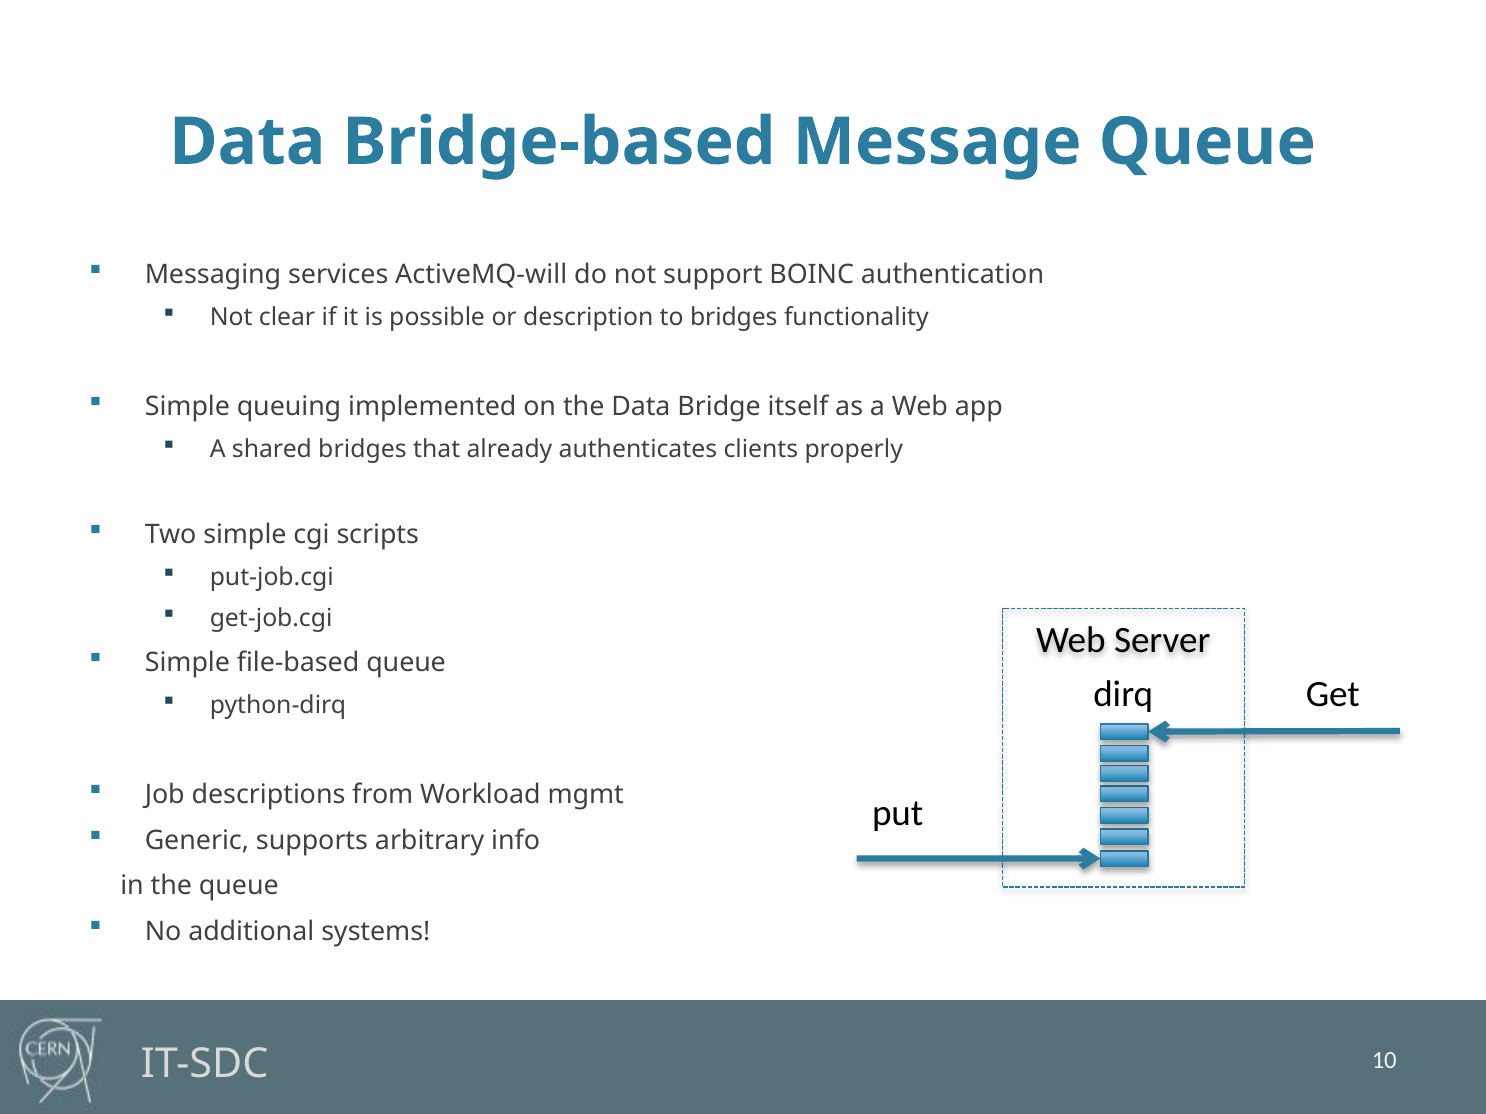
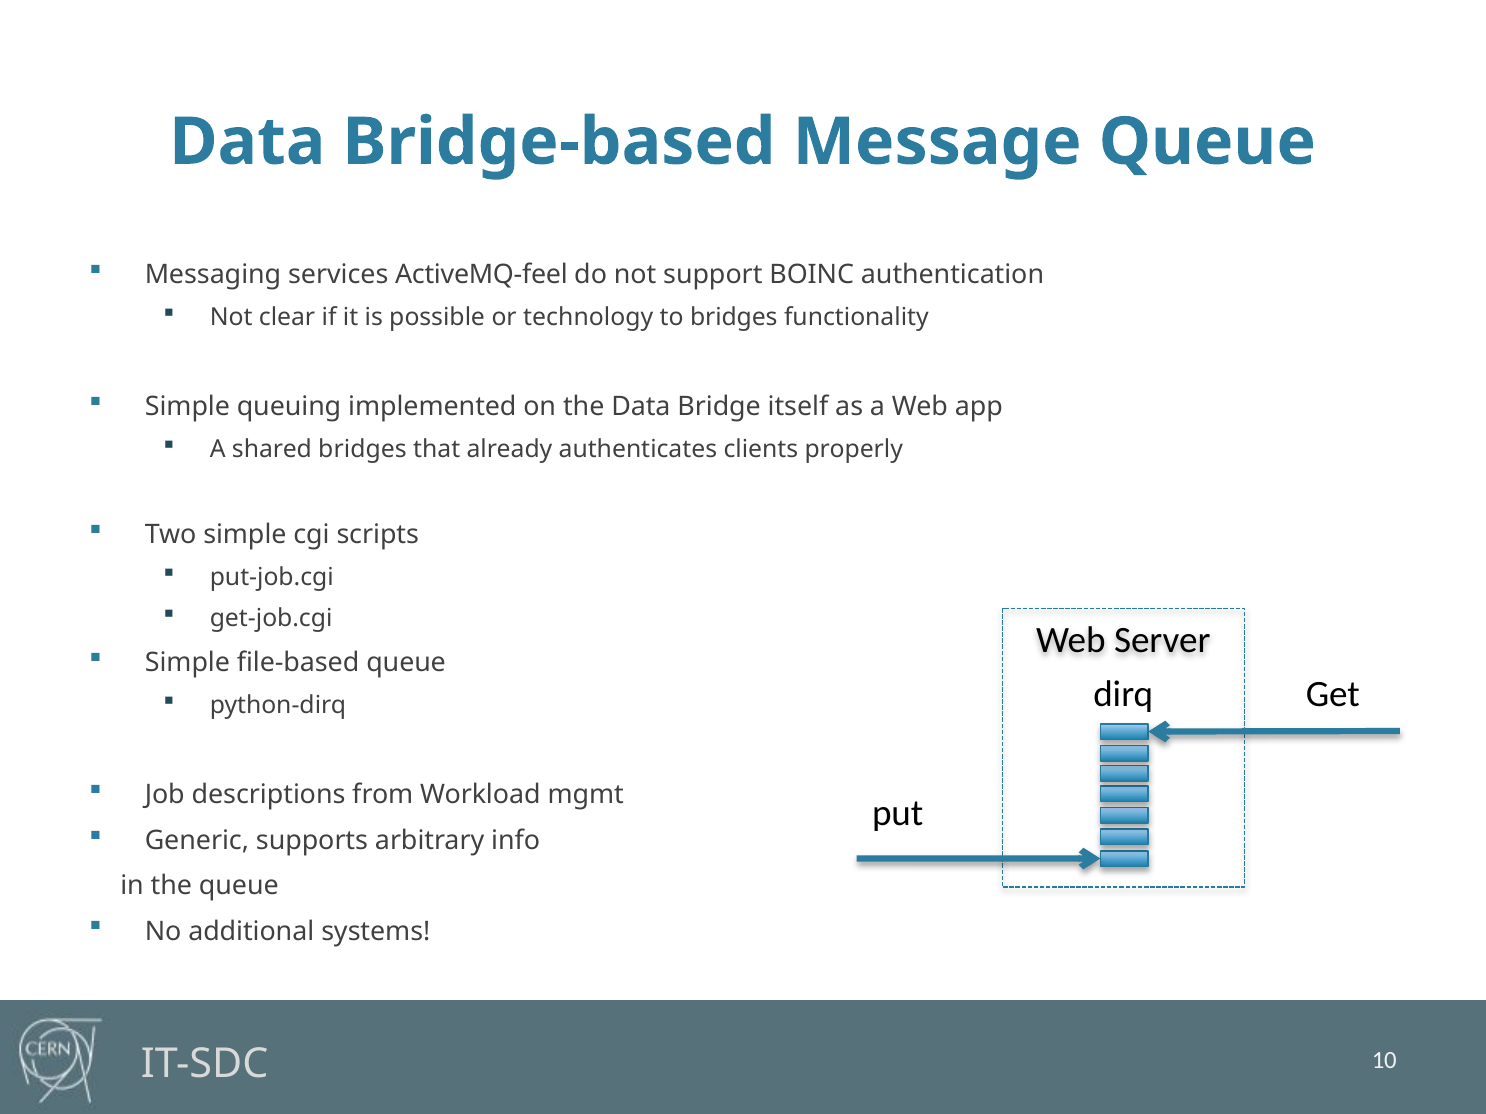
ActiveMQ-will: ActiveMQ-will -> ActiveMQ-feel (481, 275)
description: description -> technology (588, 317)
